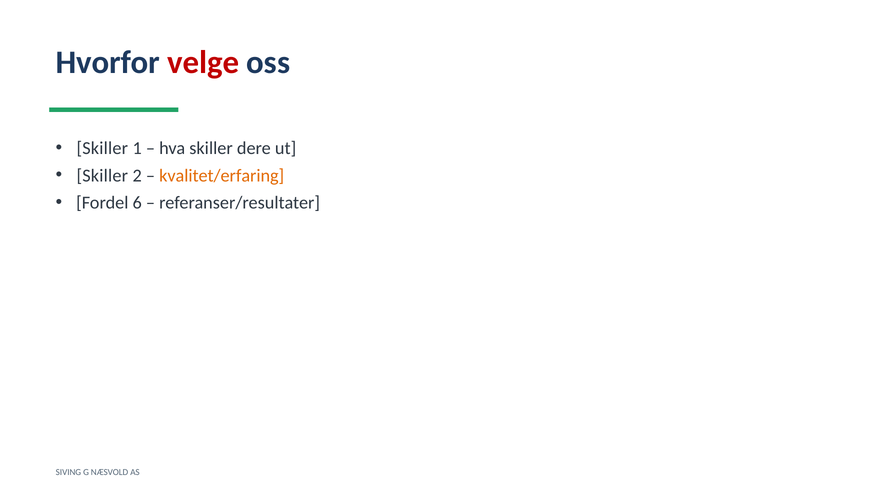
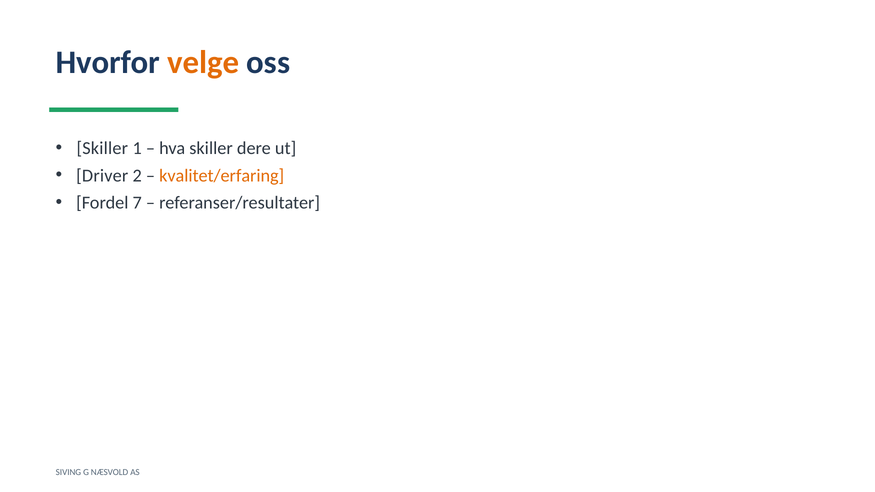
velge colour: red -> orange (203, 62)
Skiller: Skiller -> Driver (102, 176)
6: 6 -> 7 (137, 203)
